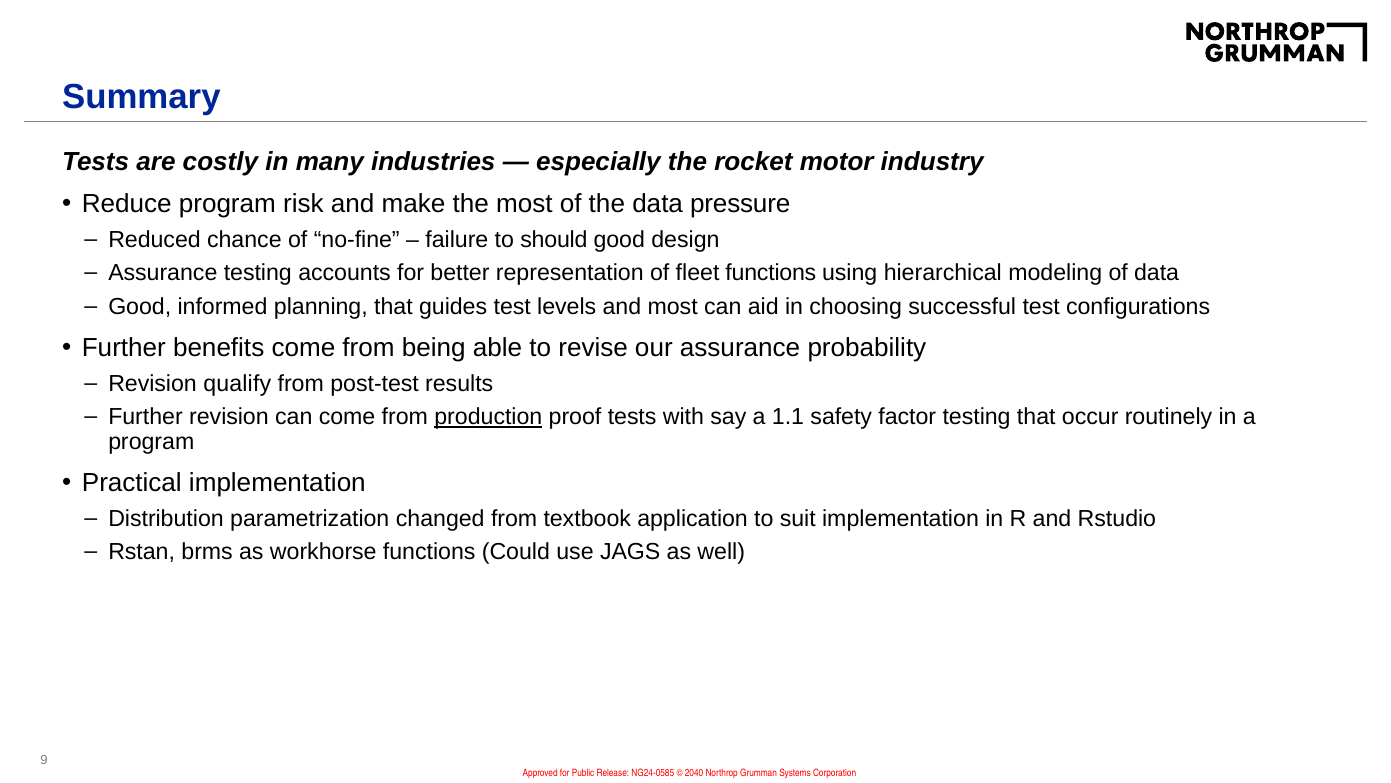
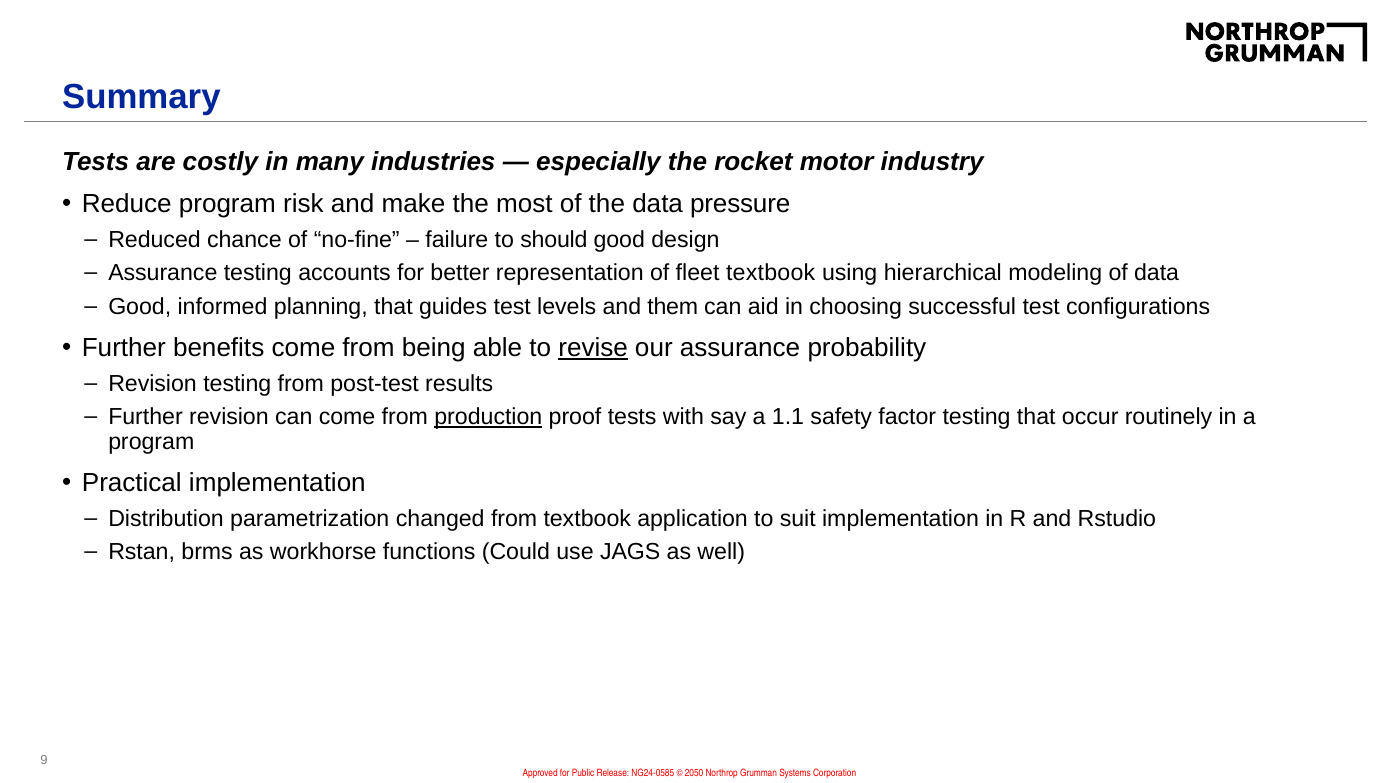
fleet functions: functions -> textbook (771, 273)
and most: most -> them (673, 307)
revise underline: none -> present (593, 348)
Revision qualify: qualify -> testing (237, 383)
2040: 2040 -> 2050 (694, 773)
